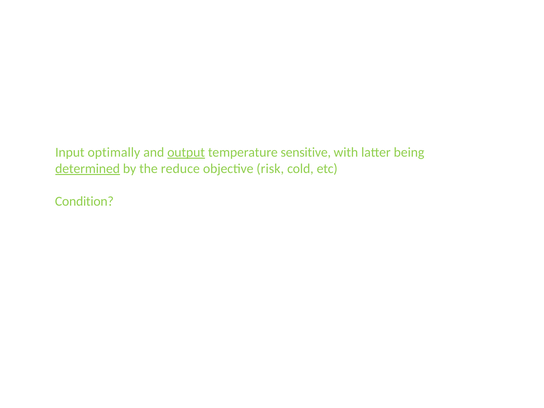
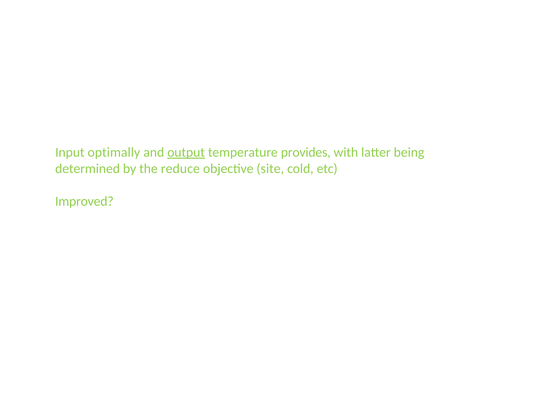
sensitive: sensitive -> provides (306, 152)
determined underline: present -> none (88, 169)
risk: risk -> site (270, 169)
Condition: Condition -> Improved (84, 201)
